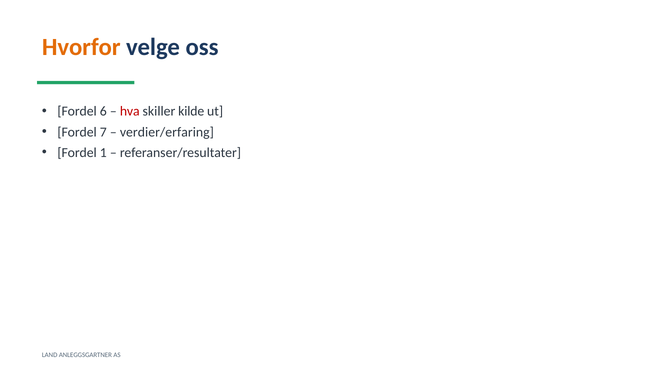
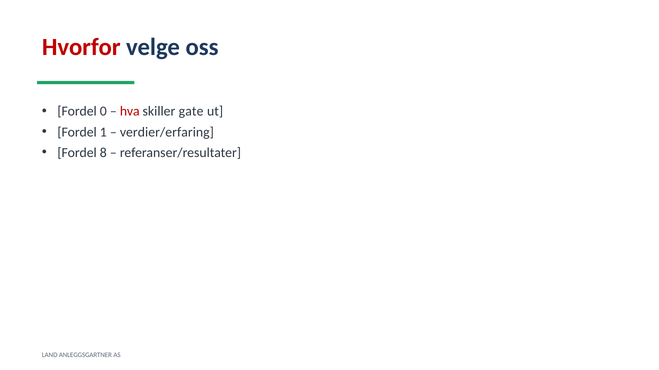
Hvorfor colour: orange -> red (81, 47)
6: 6 -> 0 (103, 112)
kilde: kilde -> gate (191, 112)
7: 7 -> 1 (103, 132)
1: 1 -> 8 (103, 153)
